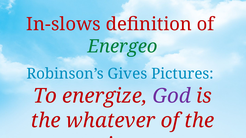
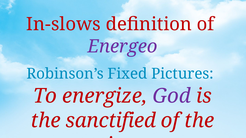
Energeo colour: green -> purple (123, 46)
Gives: Gives -> Fixed (127, 74)
whatever: whatever -> sanctified (111, 121)
